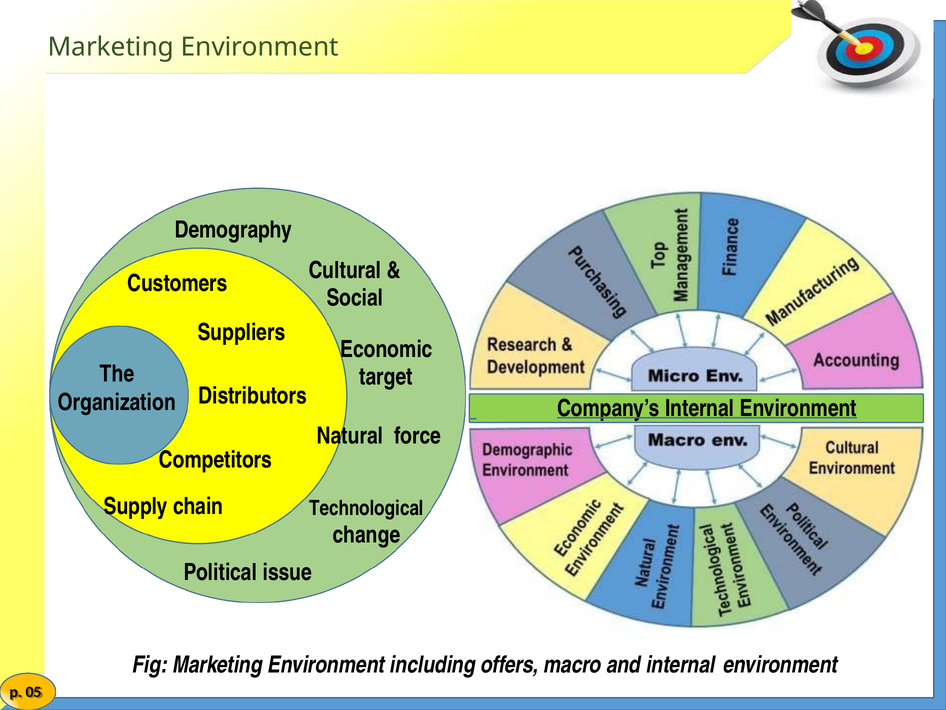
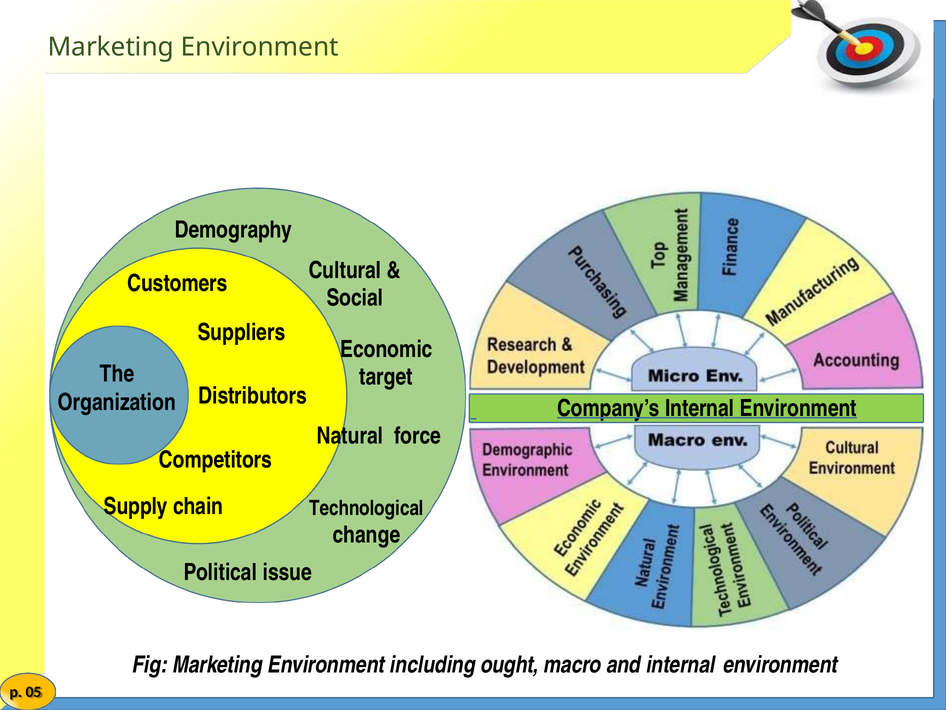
offers: offers -> ought (510, 664)
